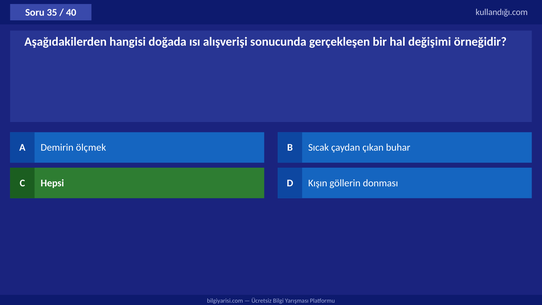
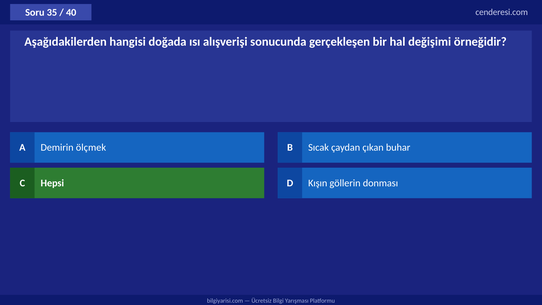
kullandığı.com: kullandığı.com -> cenderesi.com (502, 12)
